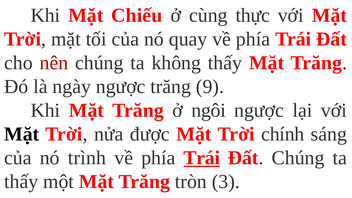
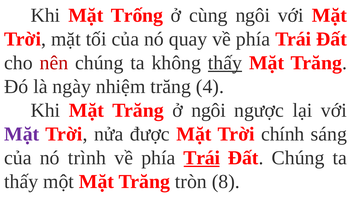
Chiếu: Chiếu -> Trống (137, 15)
cùng thực: thực -> ngôi (253, 15)
thấy underline: none -> present (225, 63)
ngày ngược: ngược -> nhiệm (121, 87)
9: 9 -> 4 (210, 87)
Mặt colour: black -> purple (22, 134)
3: 3 -> 8 (226, 182)
